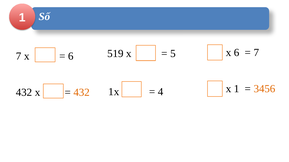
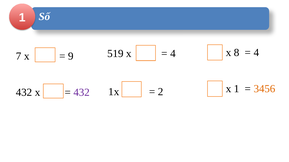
6: 6 -> 9 (71, 56)
5: 5 -> 4 (173, 54)
x 6: 6 -> 8 (237, 53)
7: 7 -> 4 (256, 53)
432 colour: orange -> purple (82, 93)
4: 4 -> 2 (161, 92)
